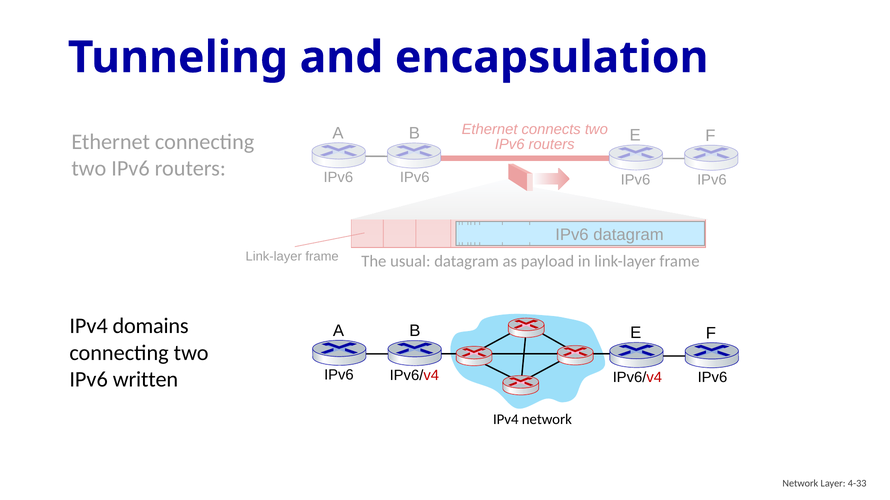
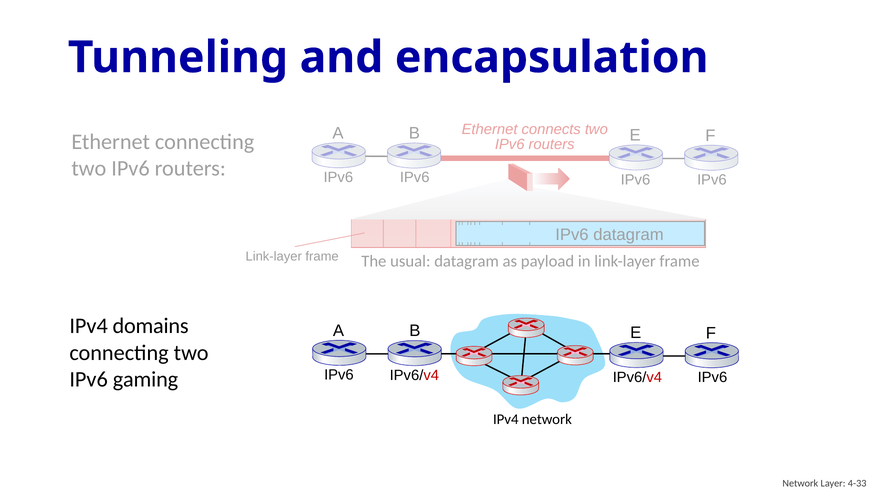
written: written -> gaming (145, 380)
